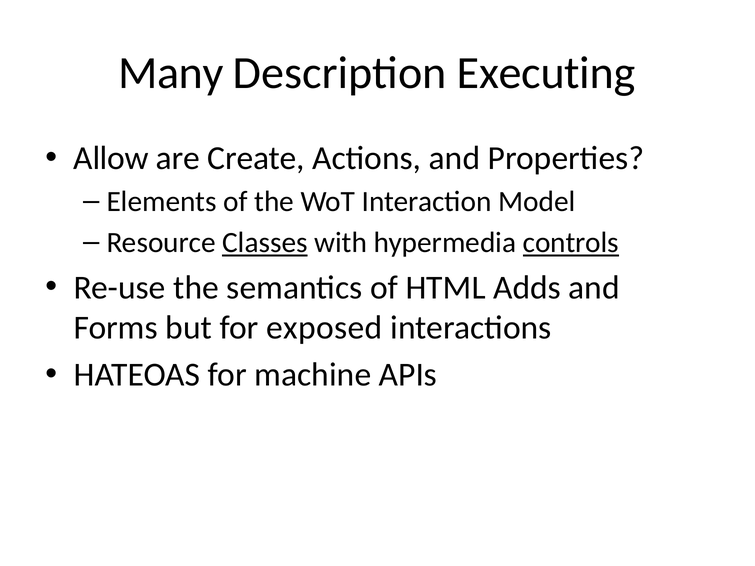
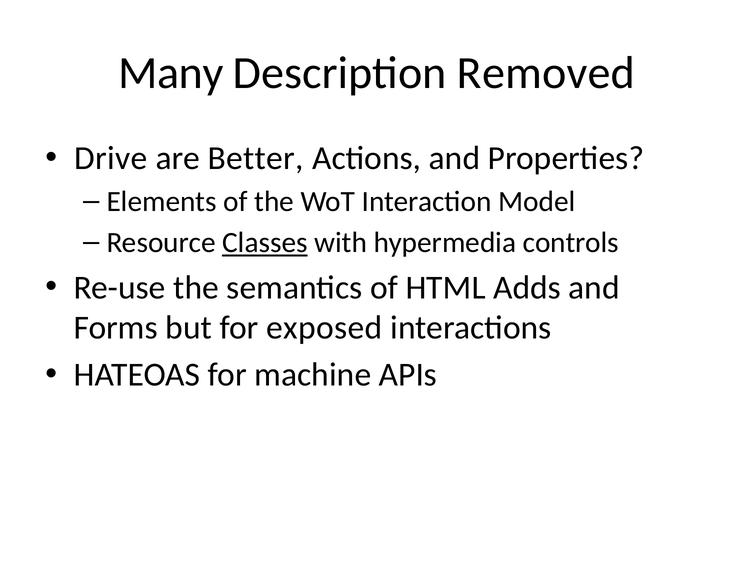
Executing: Executing -> Removed (546, 73)
Allow: Allow -> Drive (111, 158)
Create: Create -> Better (256, 158)
controls underline: present -> none (571, 243)
